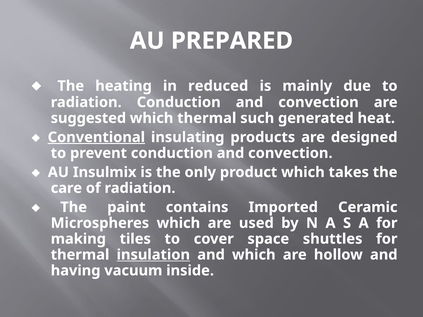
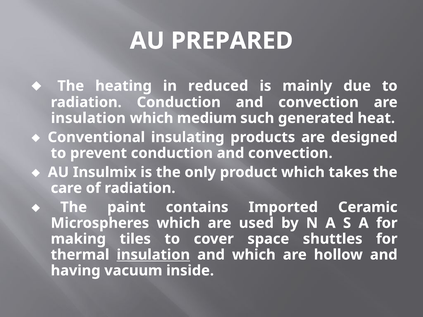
suggested: suggested -> insulation (88, 118)
which thermal: thermal -> medium (207, 118)
Conventional underline: present -> none (96, 137)
